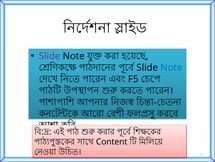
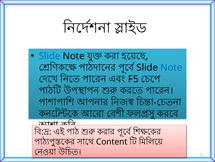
Slide colour: purple -> blue (50, 56)
